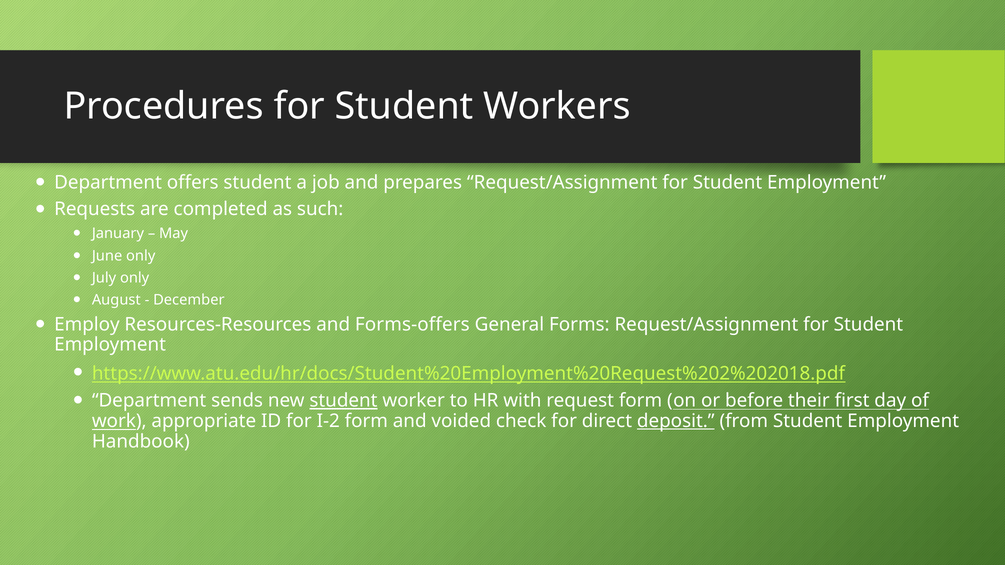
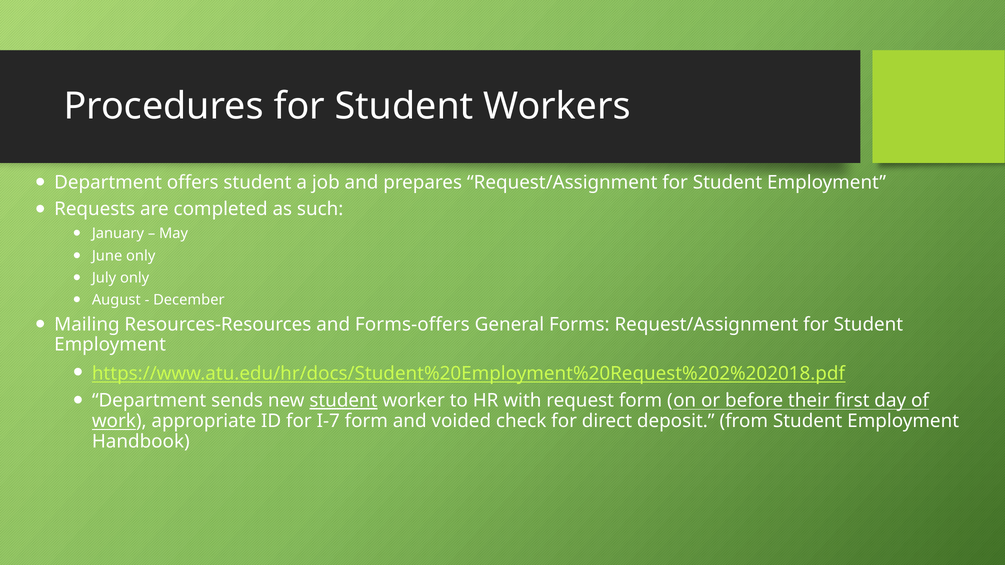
Employ: Employ -> Mailing (87, 325)
I-2: I-2 -> I-7 (328, 421)
deposit underline: present -> none (676, 421)
